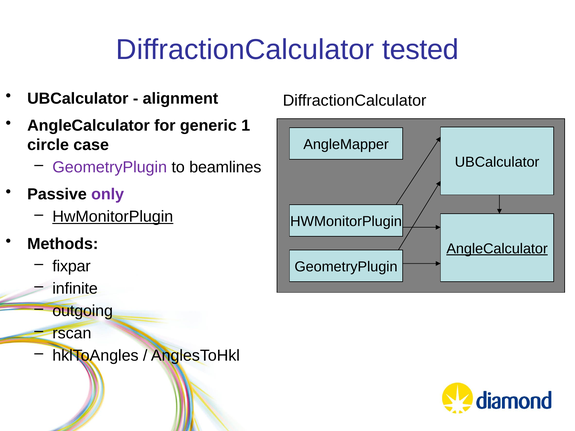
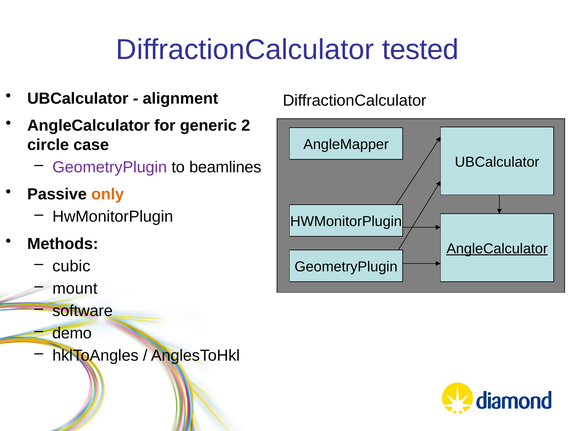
1: 1 -> 2 (246, 126)
only colour: purple -> orange (108, 194)
HwMonitorPlugin underline: present -> none (113, 217)
fixpar: fixpar -> cubic (71, 266)
infinite: infinite -> mount (75, 289)
outgoing: outgoing -> software (83, 311)
rscan: rscan -> demo (72, 333)
